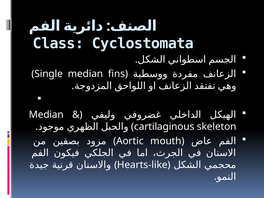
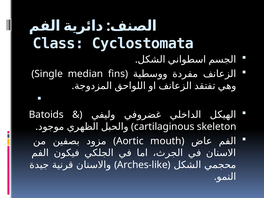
Median: Median -> Batoids (46, 115)
Hearts-like: Hearts-like -> Arches-like (142, 165)
